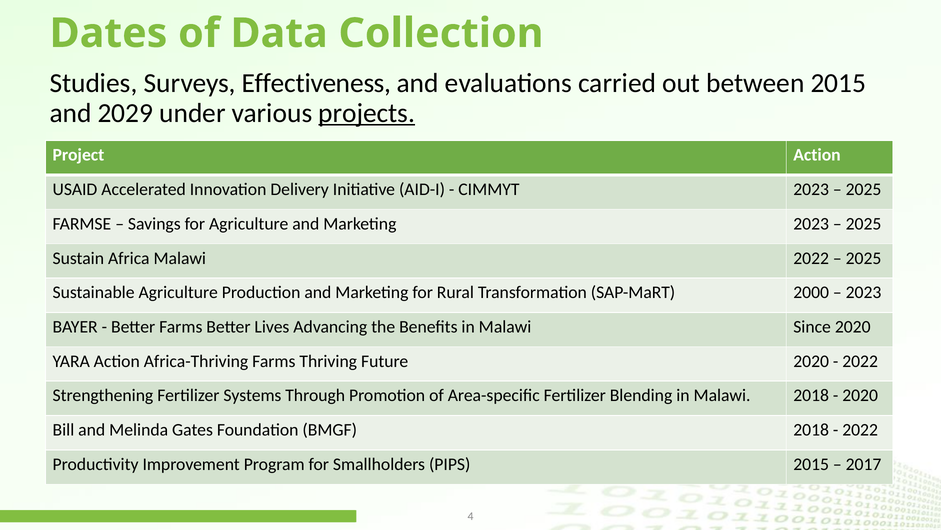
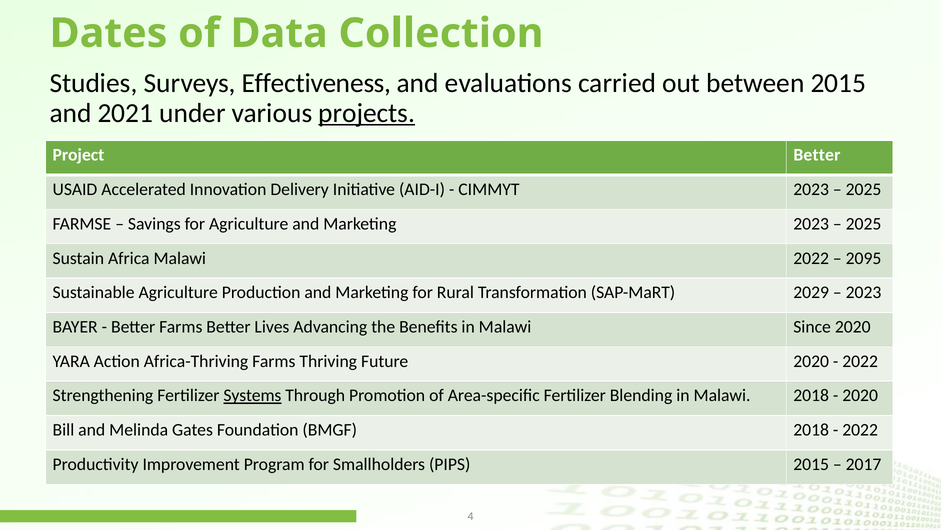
2029: 2029 -> 2021 (125, 113)
Project Action: Action -> Better (817, 155)
2025: 2025 -> 2095 (864, 258)
2000: 2000 -> 2029 (811, 292)
Systems underline: none -> present (252, 395)
